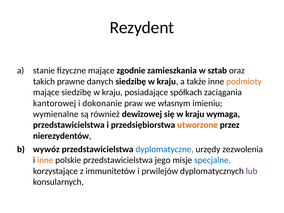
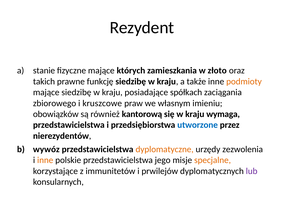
zgodnie: zgodnie -> których (131, 71)
sztab: sztab -> złoto (217, 71)
danych: danych -> funkcję (100, 81)
kantorowej: kantorowej -> zbiorowego (55, 103)
dokonanie: dokonanie -> kruszcowe (102, 103)
wymienalne: wymienalne -> obowiązków (56, 114)
dewizowej: dewizowej -> kantorową (142, 114)
utworzone colour: orange -> blue (198, 125)
dyplomatyczne colour: blue -> orange (165, 149)
specjalne colour: blue -> orange (213, 160)
